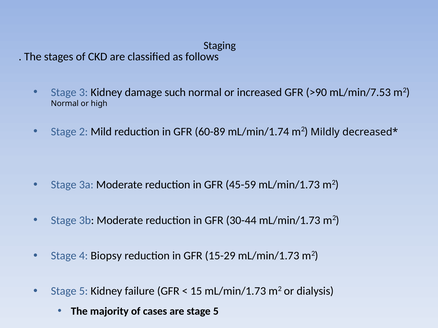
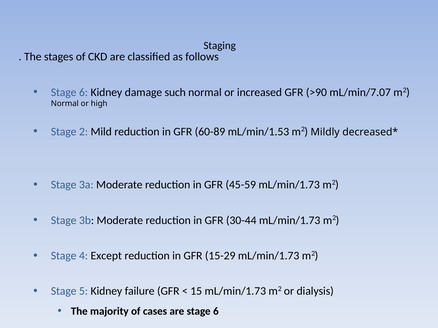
3: 3 -> 6 (84, 92)
mL/min/7.53: mL/min/7.53 -> mL/min/7.07 (360, 92)
mL/min/1.74: mL/min/1.74 -> mL/min/1.53 (258, 132)
Biopsy: Biopsy -> Except (106, 256)
are stage 5: 5 -> 6 (216, 312)
